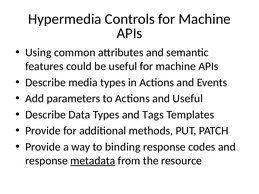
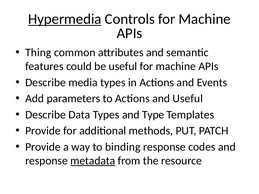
Hypermedia underline: none -> present (65, 19)
Using: Using -> Thing (38, 53)
Tags: Tags -> Type (153, 115)
